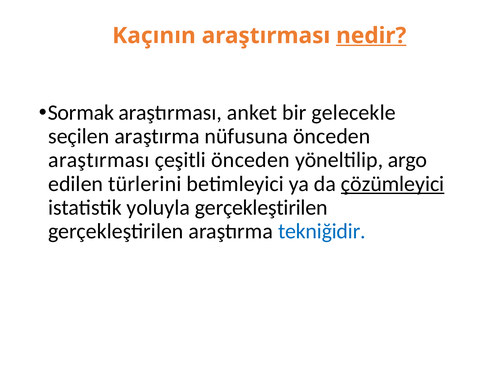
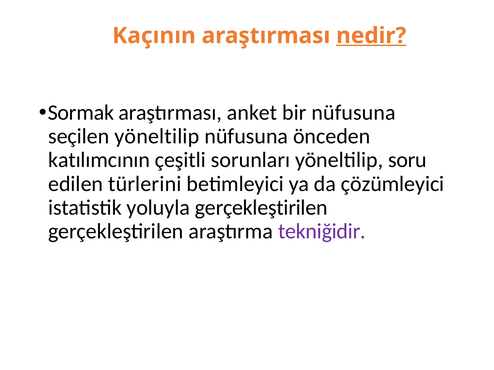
bir gelecekle: gelecekle -> nüfusuna (354, 113)
seçilen araştırma: araştırma -> yöneltilip (157, 137)
araştırması: araştırması -> katılımcının (99, 160)
çeşitli önceden: önceden -> sorunları (251, 160)
argo: argo -> soru (408, 160)
çözümleyici underline: present -> none (393, 184)
tekniğidir colour: blue -> purple (322, 231)
